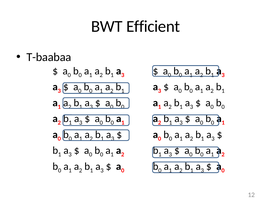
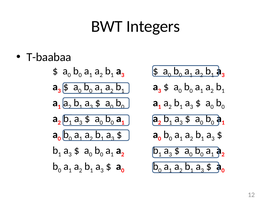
Efficient: Efficient -> Integers (153, 26)
